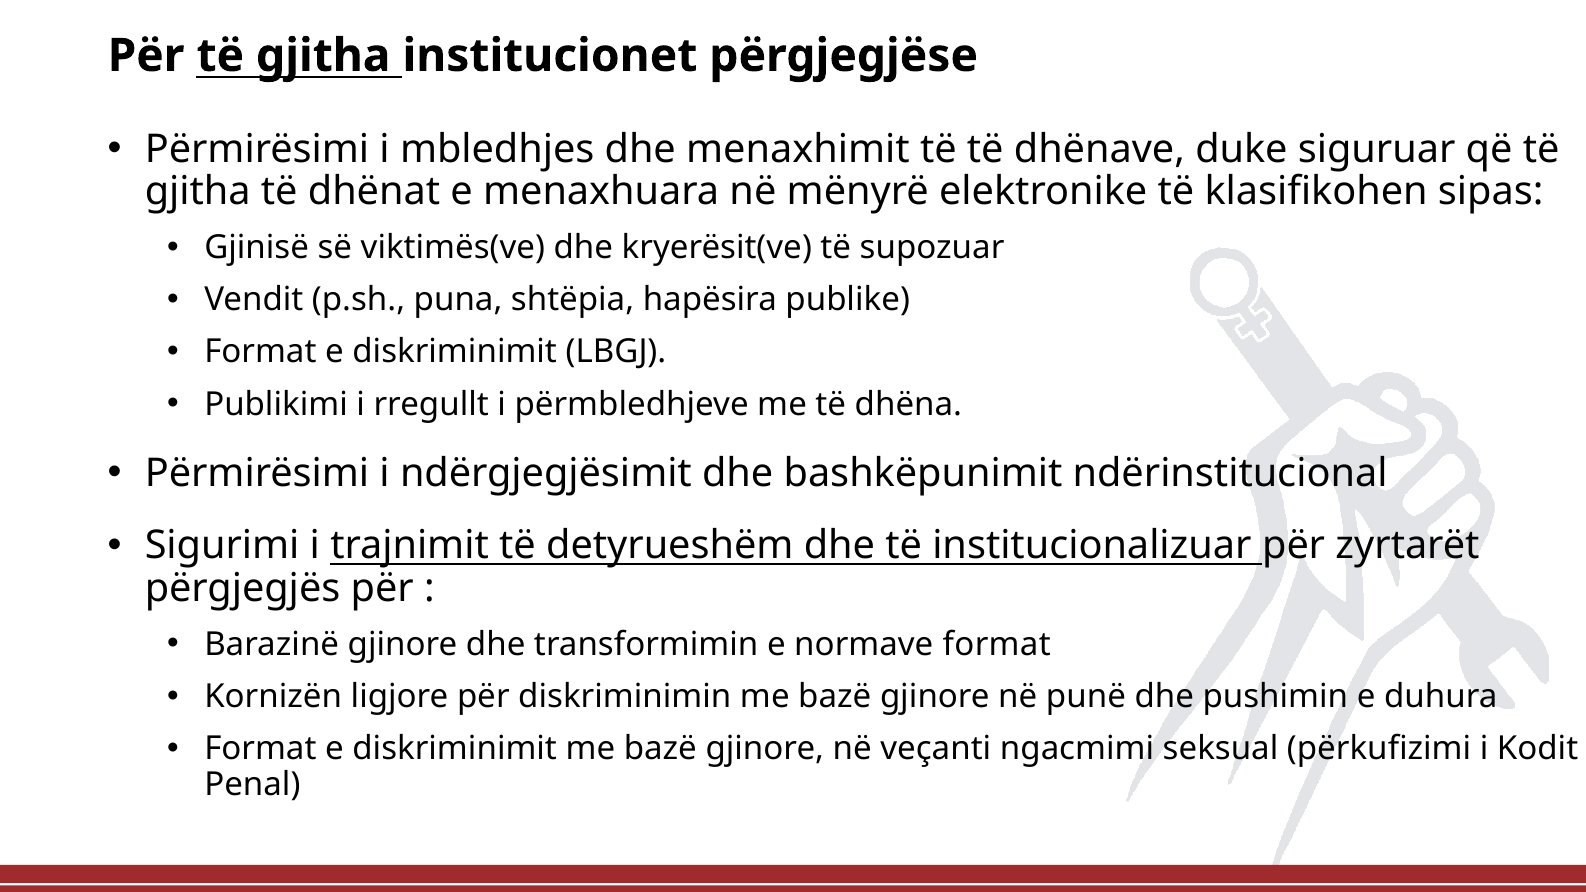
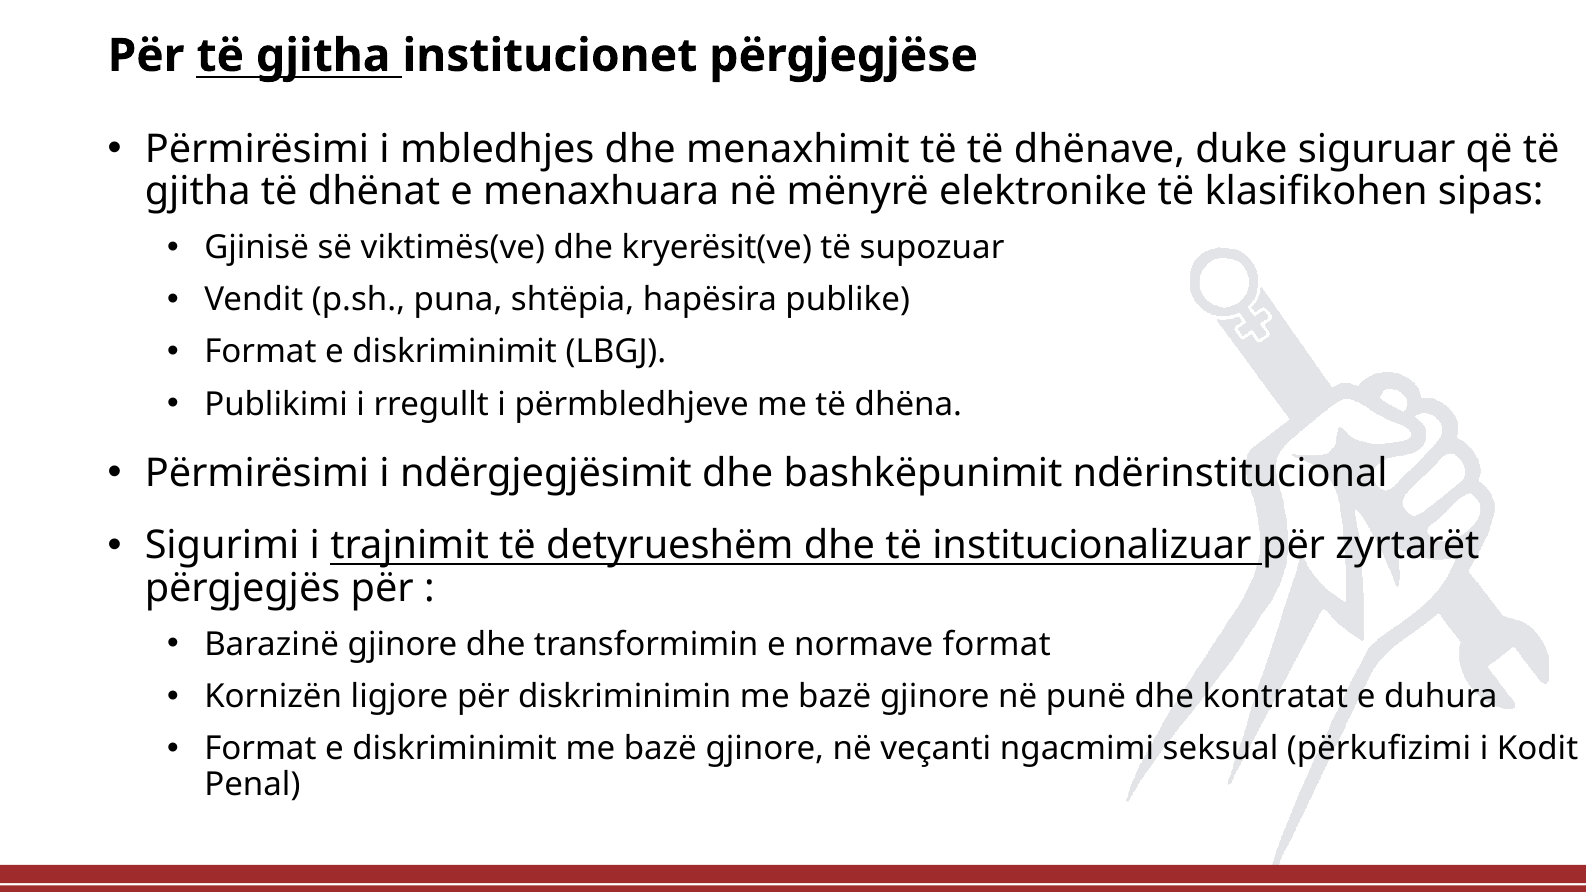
pushimin: pushimin -> kontratat (1275, 697)
